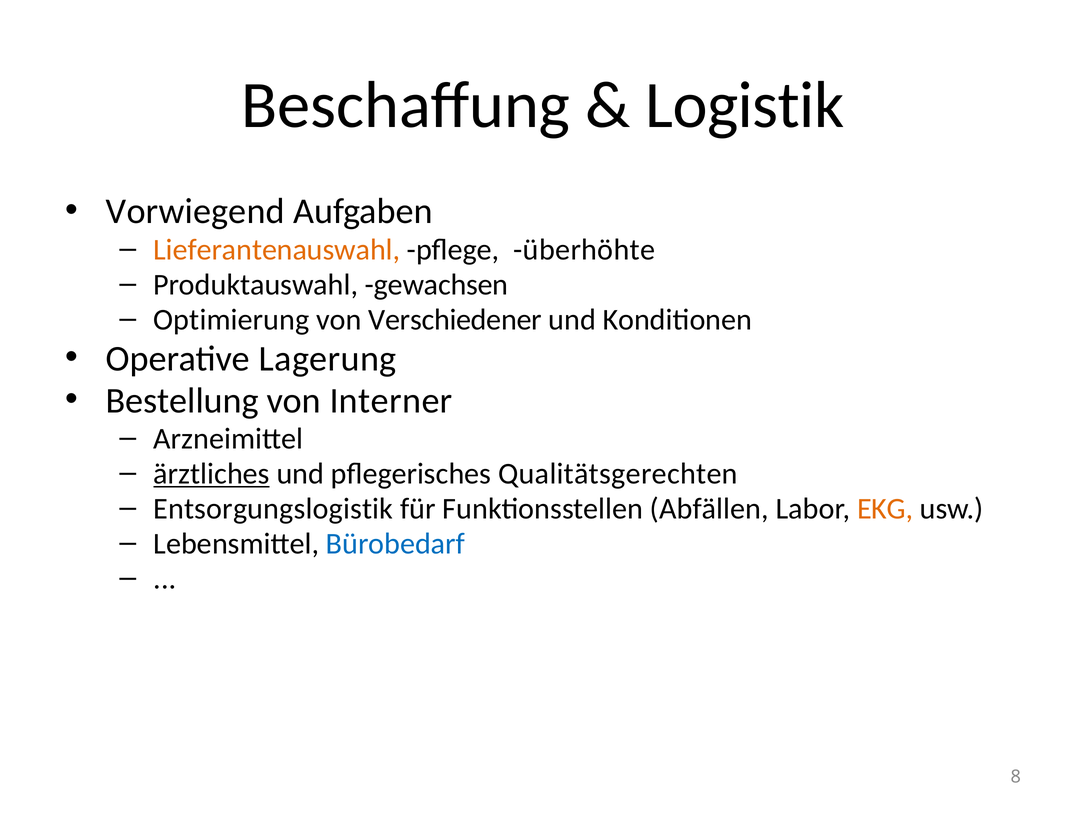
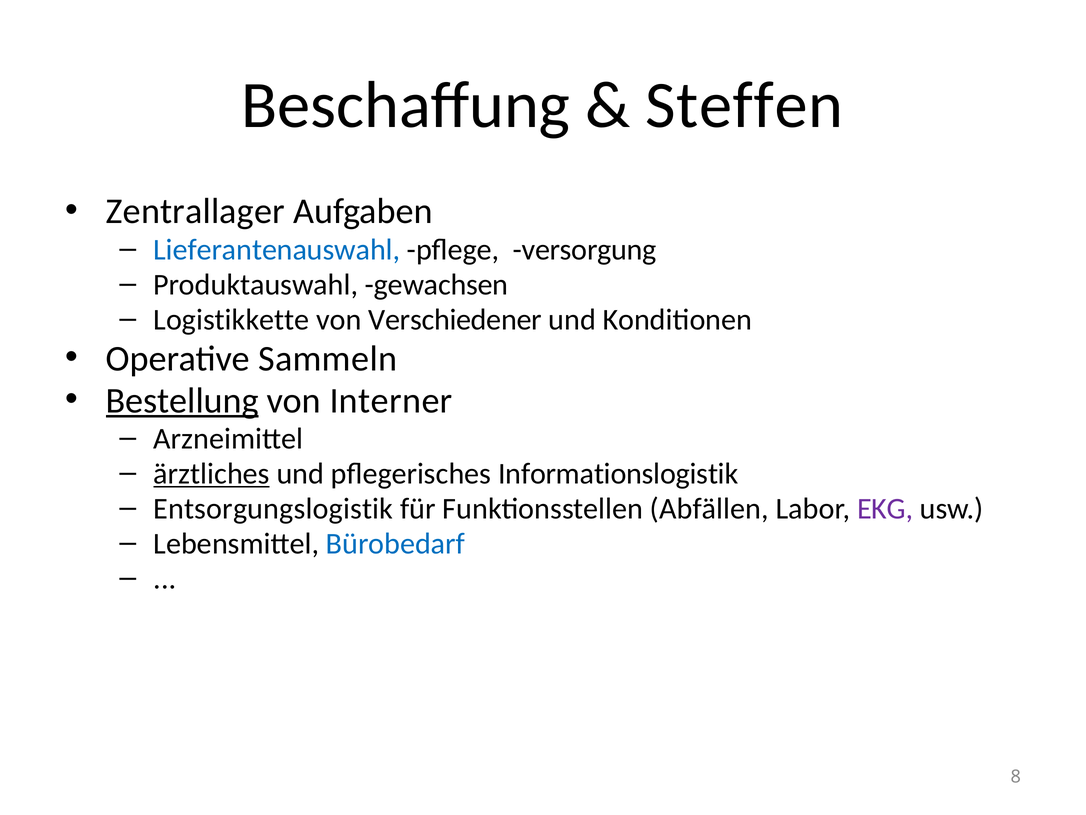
Logistik: Logistik -> Steffen (744, 105)
Vorwiegend: Vorwiegend -> Zentrallager (195, 211)
Lieferantenauswahl colour: orange -> blue (277, 249)
überhöhte: überhöhte -> versorgung (585, 249)
Optimierung: Optimierung -> Logistikkette (231, 320)
Lagerung: Lagerung -> Sammeln (328, 358)
Bestellung underline: none -> present (182, 400)
Qualitätsgerechten: Qualitätsgerechten -> Informationslogistik (618, 474)
EKG colour: orange -> purple (885, 509)
